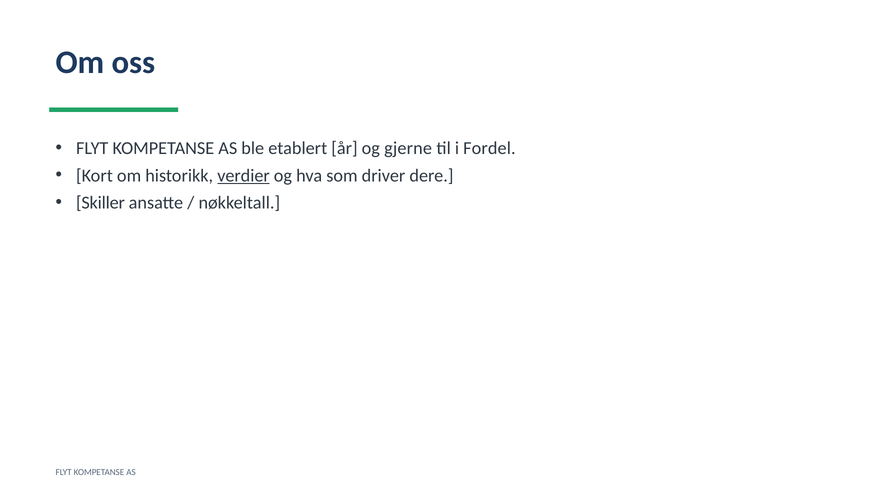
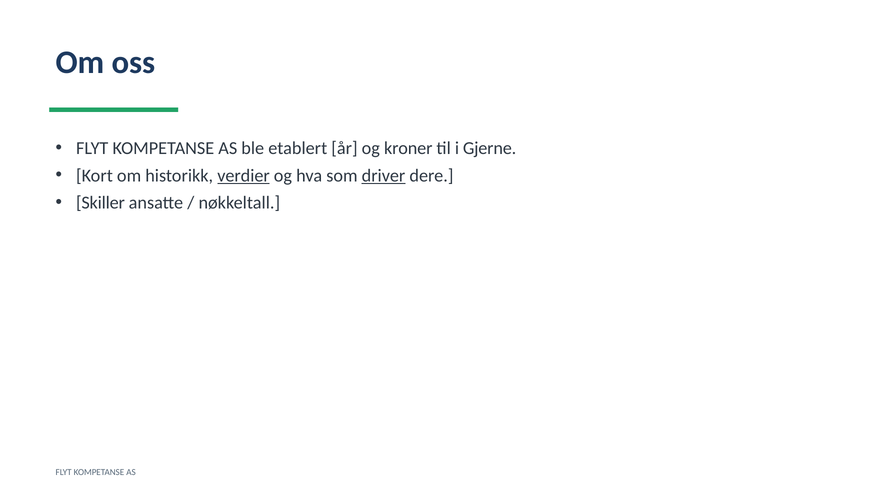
gjerne: gjerne -> kroner (408, 148)
Fordel: Fordel -> Gjerne (490, 148)
driver underline: none -> present (384, 175)
